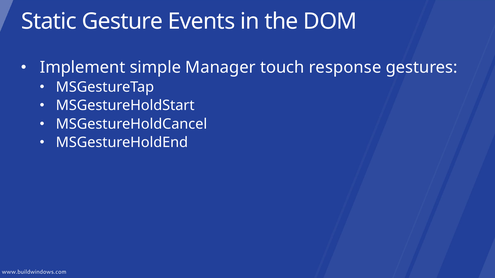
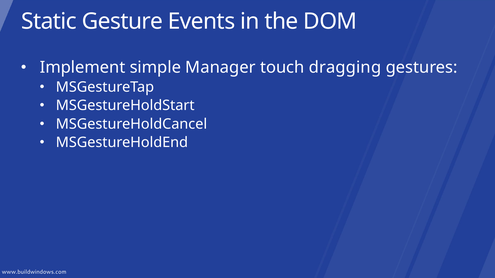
response: response -> dragging (345, 68)
